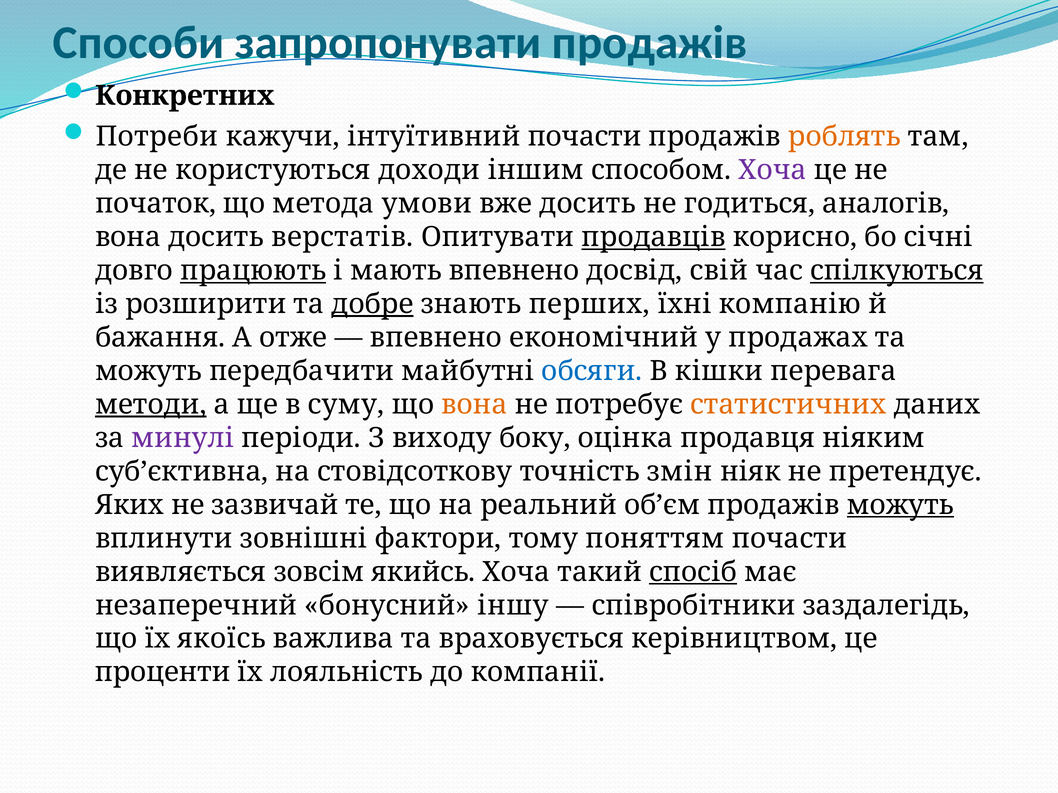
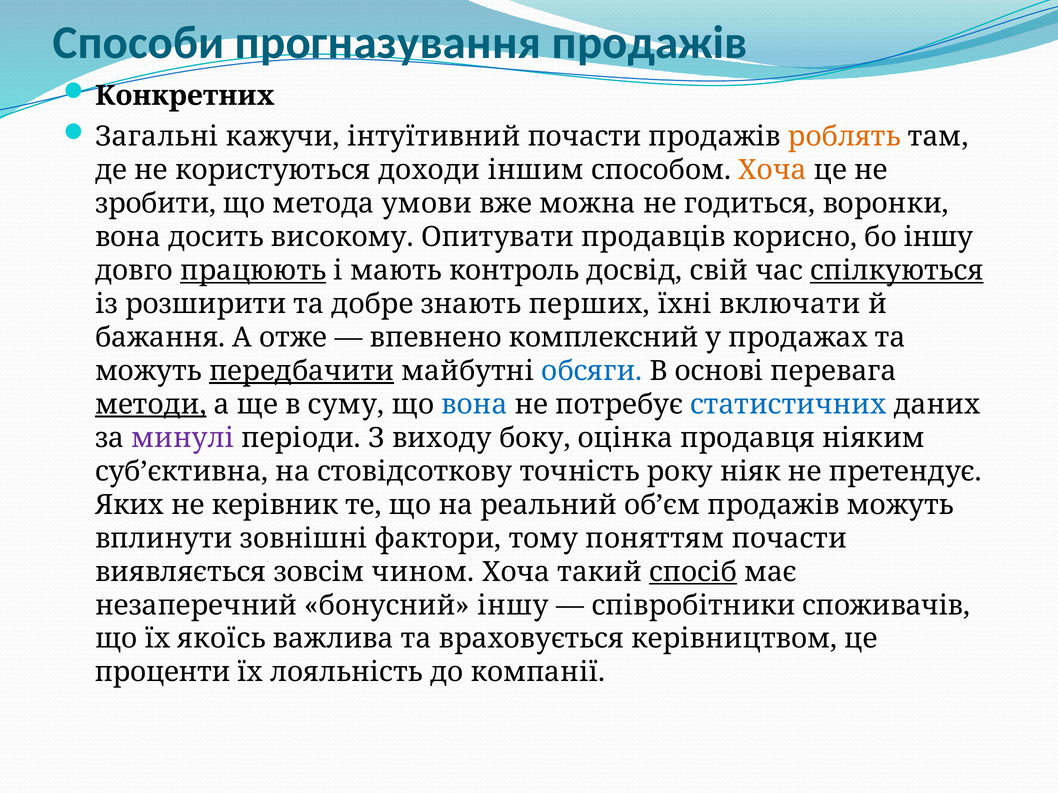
запропонувати: запропонувати -> прогназування (388, 43)
Потреби: Потреби -> Загальні (157, 137)
Хоча colour: purple -> orange (773, 170)
початок: початок -> зробити (156, 204)
вже досить: досить -> можна (588, 204)
аналогів: аналогів -> воронки (886, 204)
верстатів: верстатів -> високому (342, 237)
продавців underline: present -> none (653, 237)
бо січні: січні -> іншу (938, 237)
мають впевнено: впевнено -> контроль (514, 271)
добре underline: present -> none (372, 304)
компанію: компанію -> включати (790, 304)
економічний: економічний -> комплексний (604, 338)
передбачити underline: none -> present (302, 371)
кішки: кішки -> основі (719, 371)
вона colour: orange -> blue (474, 405)
статистичних colour: orange -> blue (788, 405)
змін: змін -> року (680, 472)
зазвичай: зазвичай -> керівник (275, 505)
можуть underline: present -> none (900, 505)
якийсь: якийсь -> чином (423, 572)
заздалегідь: заздалегідь -> споживачів (886, 606)
